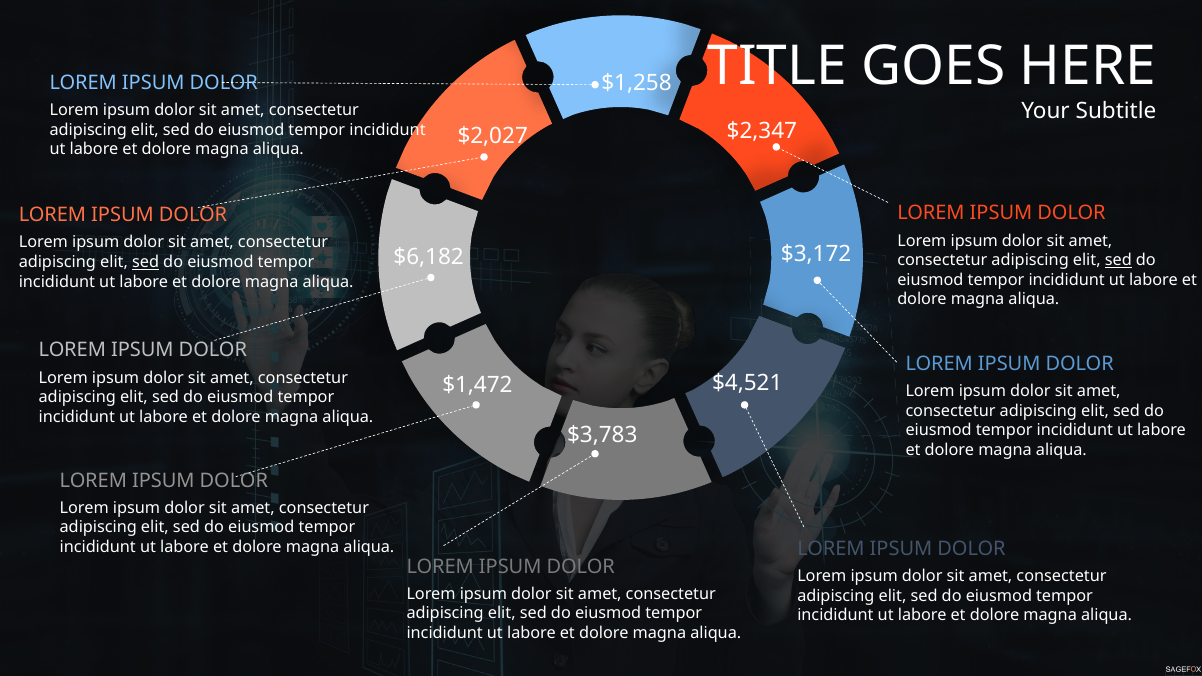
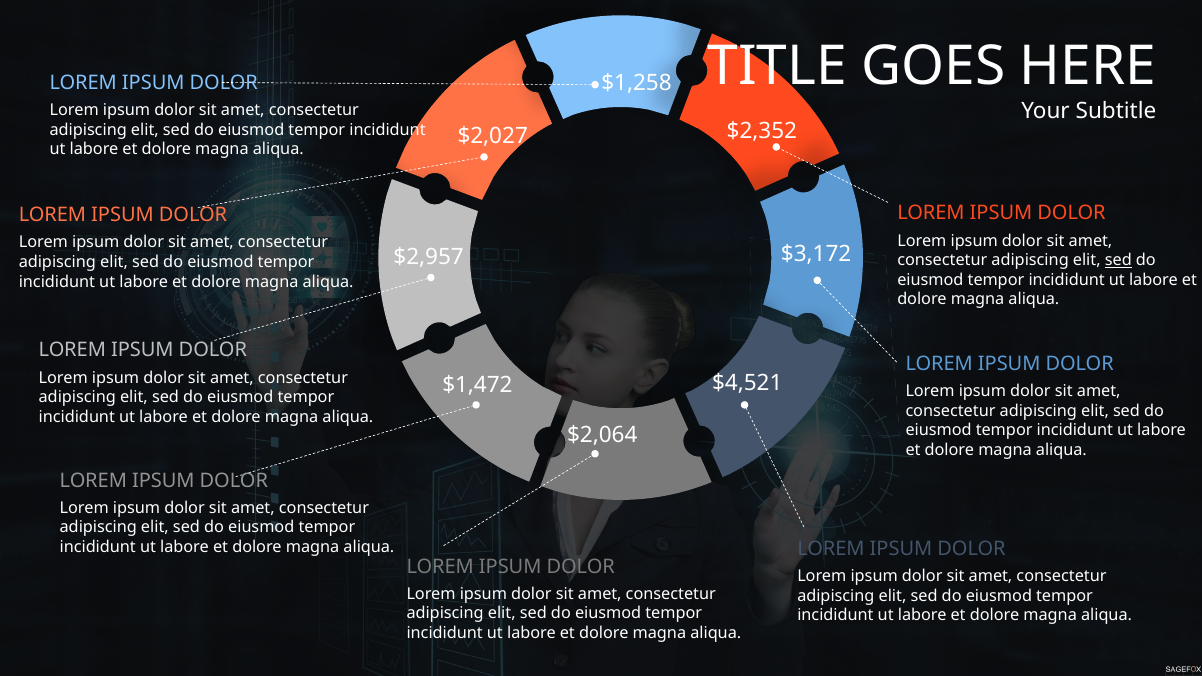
$2,347: $2,347 -> $2,352 (762, 131)
$6,182: $6,182 -> $2,957 (429, 257)
sed underline: present -> none (146, 262)
$3,783: $3,783 -> $2,064 (602, 435)
